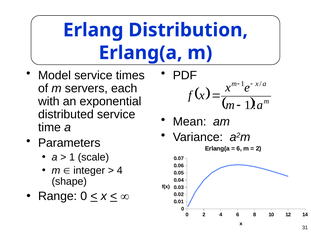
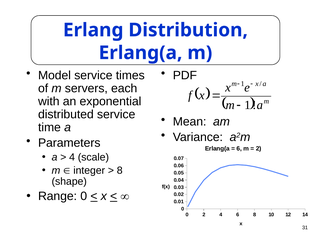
1: 1 -> 4 (72, 157)
4: 4 -> 8 (120, 171)
